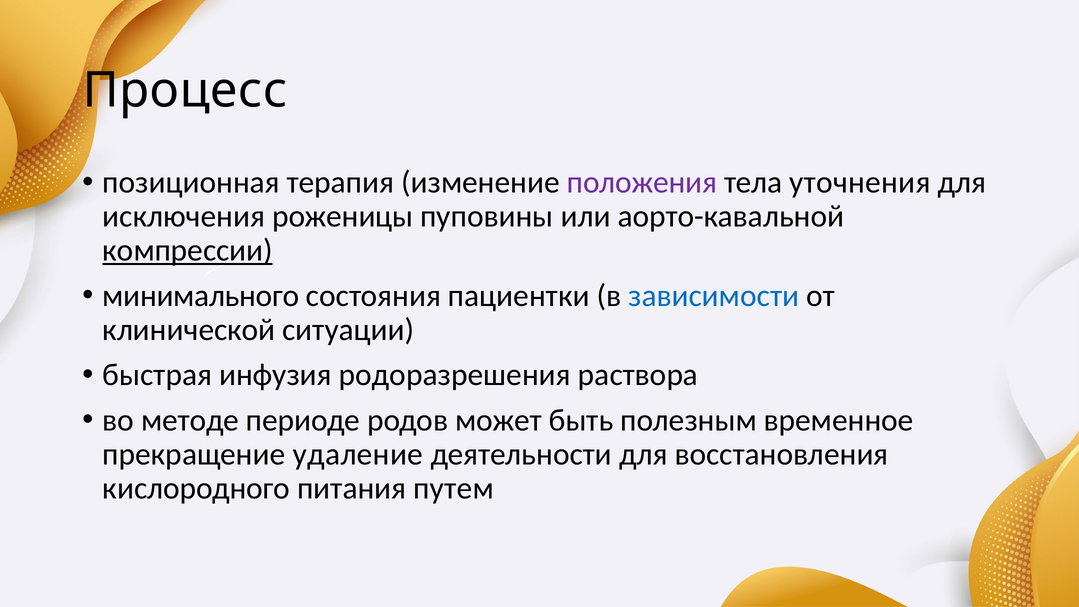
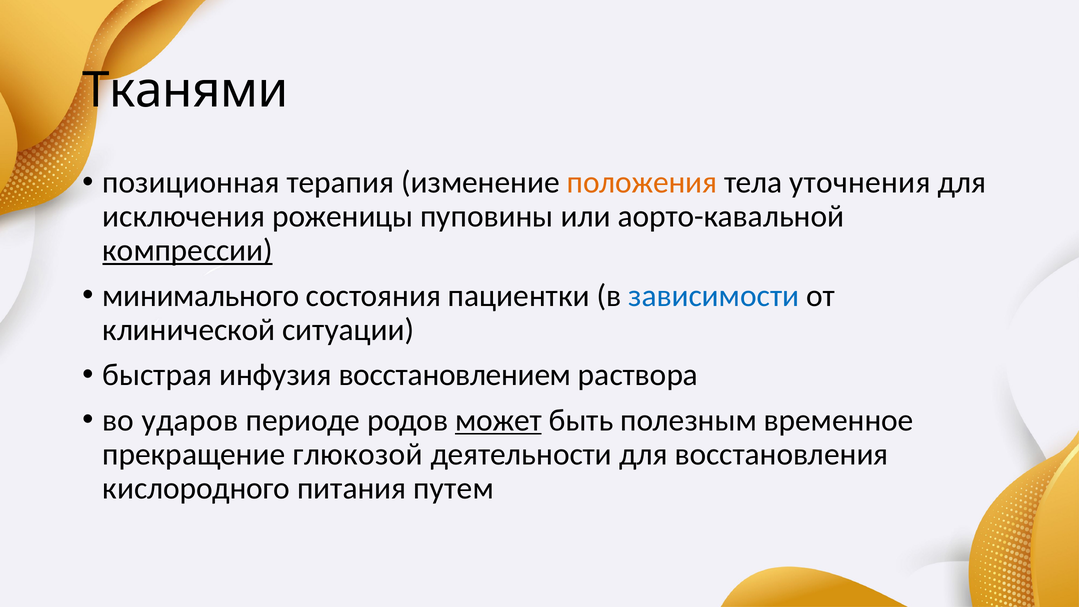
Процесс: Процесс -> Тканями (185, 91)
положения colour: purple -> orange (642, 182)
родоразрешения: родоразрешения -> восстановлением (455, 375)
методе: методе -> ударов (190, 420)
может underline: none -> present (499, 420)
удаление: удаление -> глюкозой (358, 454)
